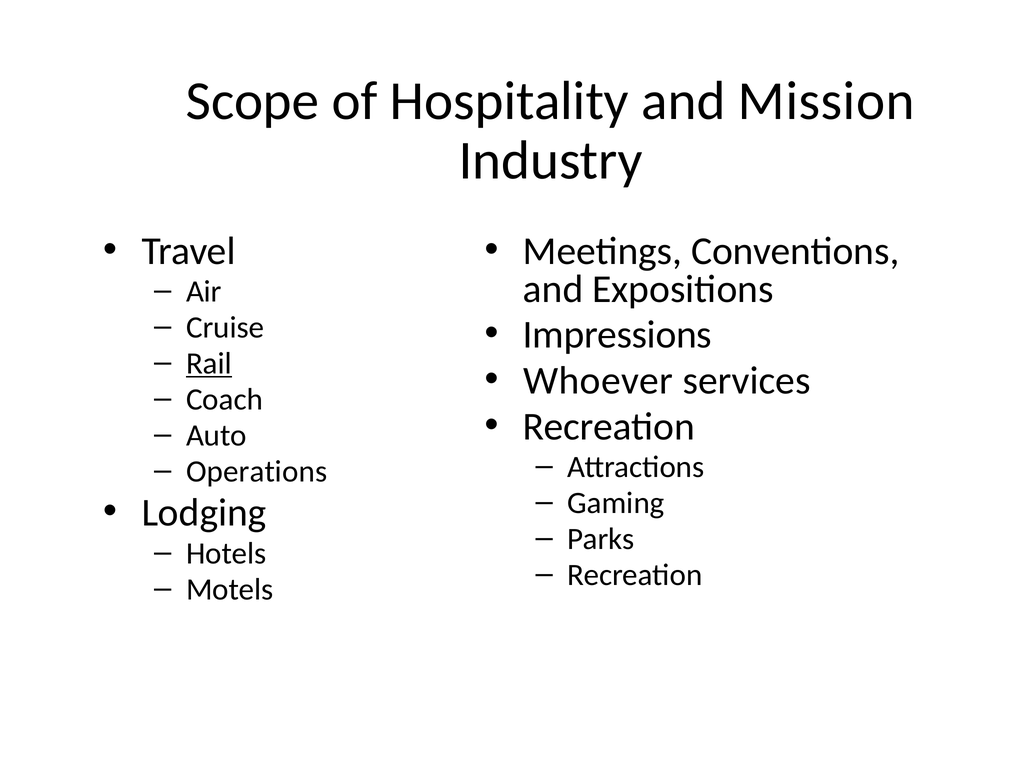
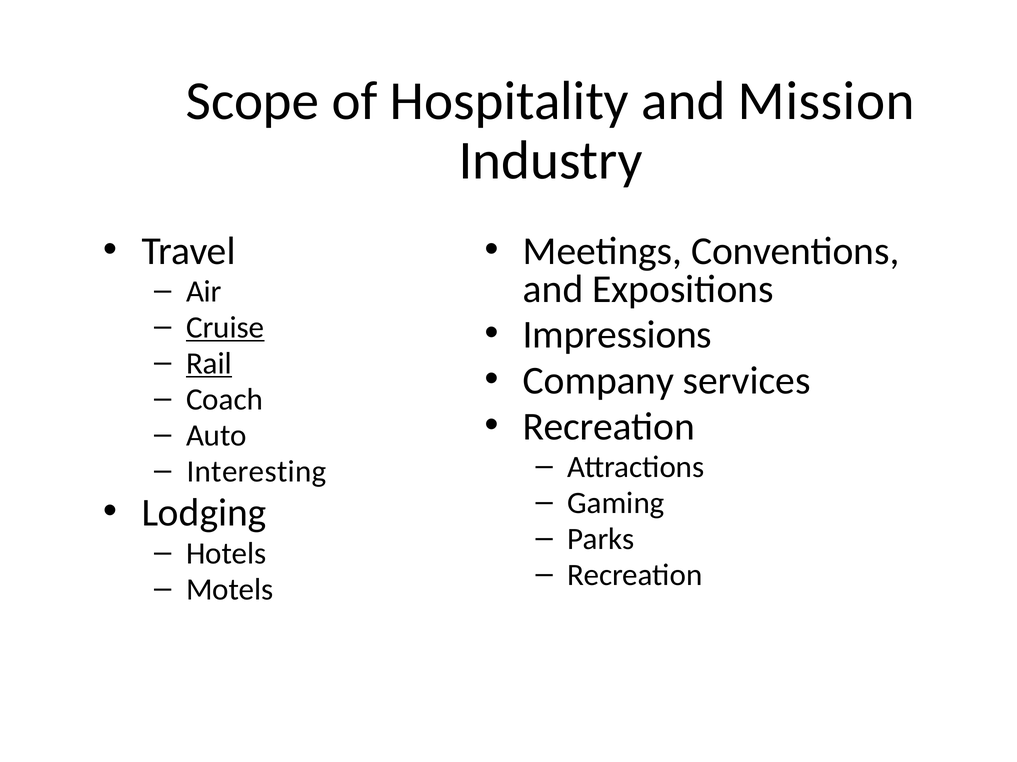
Cruise underline: none -> present (225, 328)
Whoever: Whoever -> Company (598, 381)
Operations: Operations -> Interesting (257, 472)
